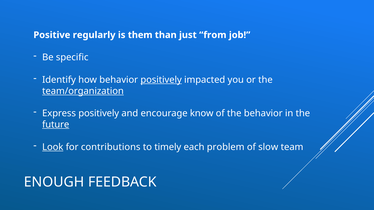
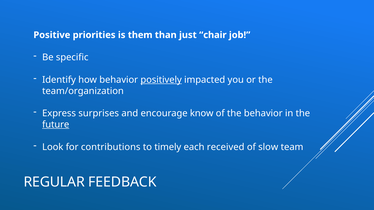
regularly: regularly -> priorities (94, 35)
from: from -> chair (213, 35)
team/organization underline: present -> none (83, 91)
Express positively: positively -> surprises (99, 114)
Look underline: present -> none (53, 147)
problem: problem -> received (226, 147)
ENOUGH: ENOUGH -> REGULAR (54, 182)
